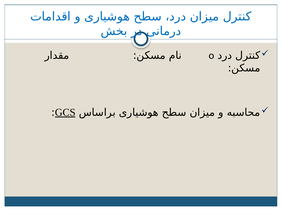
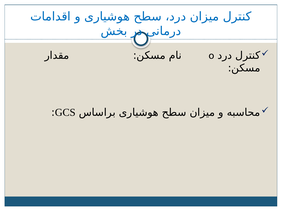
GCS underline: present -> none (65, 113)
